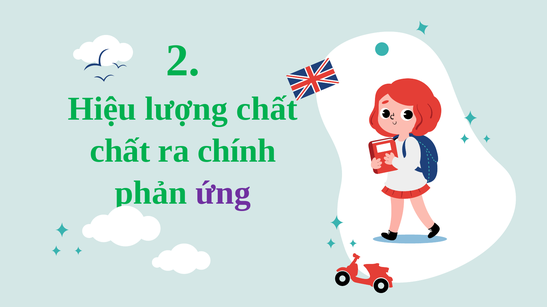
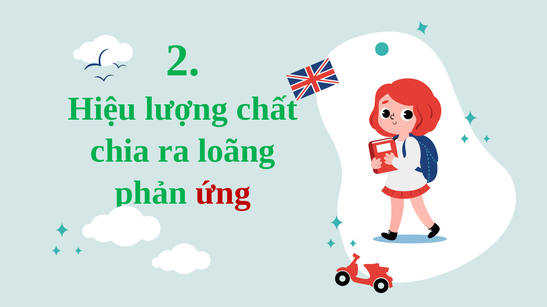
chất: chất -> chia (120, 151)
chính: chính -> loãng (237, 151)
ứng colour: purple -> red (223, 193)
